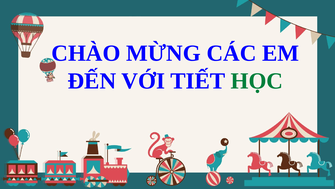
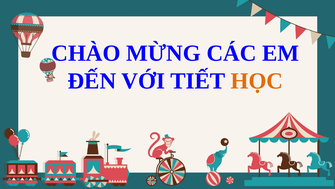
HỌC colour: green -> orange (257, 81)
